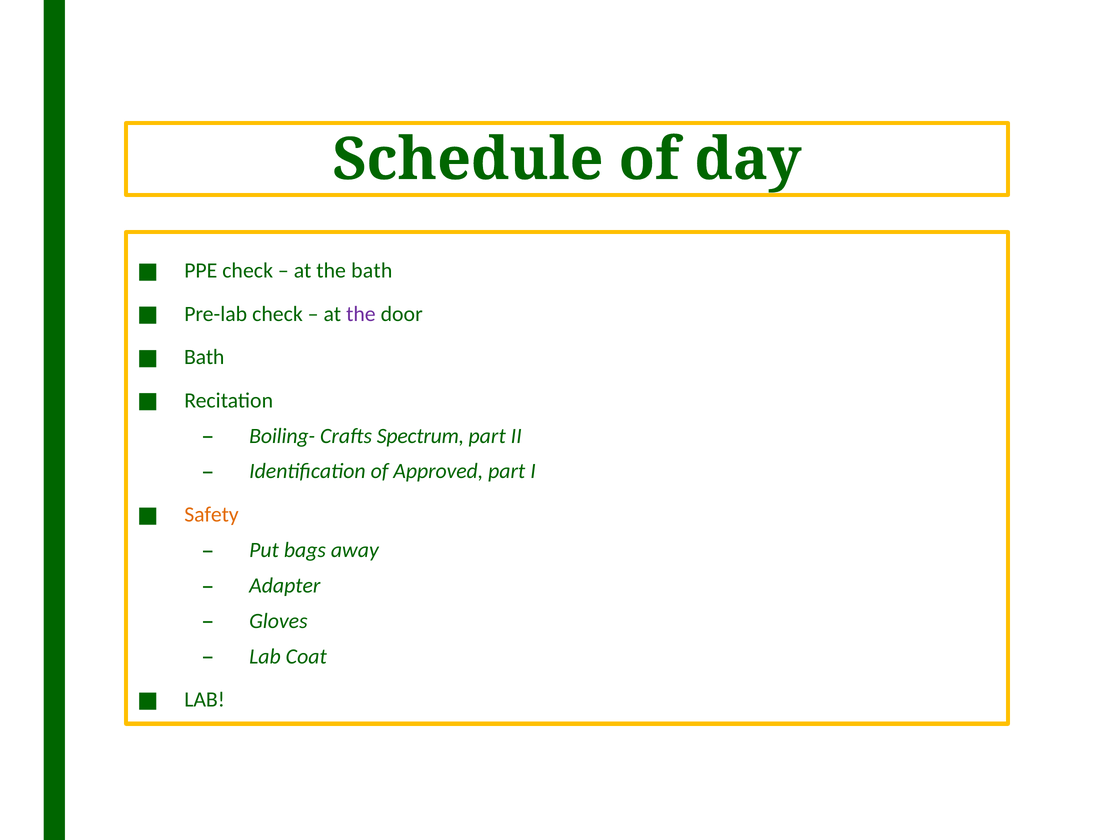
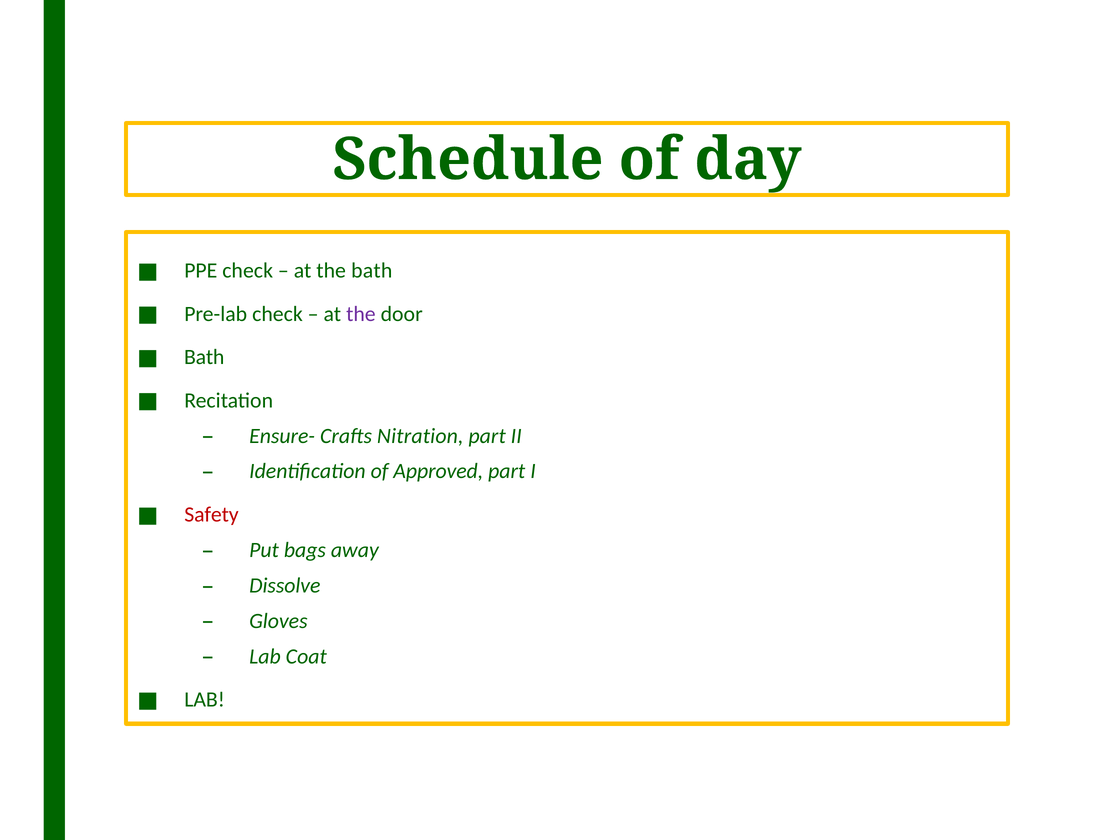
Boiling-: Boiling- -> Ensure- (282, 436)
Spectrum: Spectrum -> Nitration (420, 436)
Safety colour: orange -> red (211, 515)
Adapter: Adapter -> Dissolve (285, 585)
